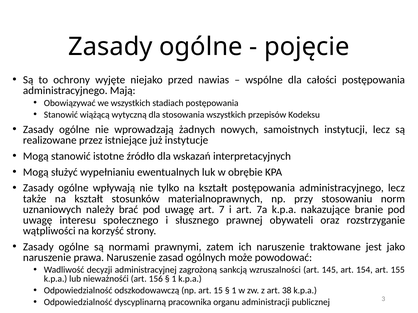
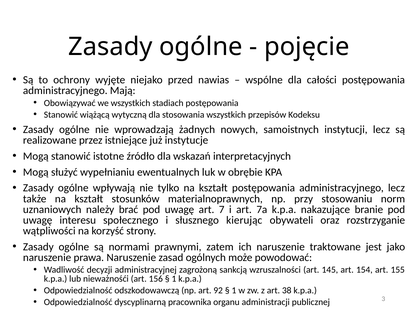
prawnej: prawnej -> kierując (244, 220)
15: 15 -> 92 (218, 291)
